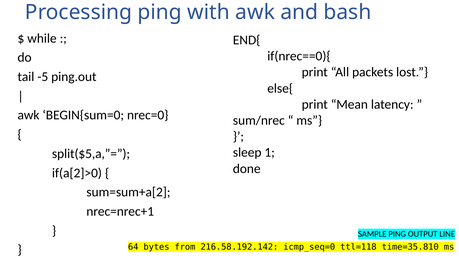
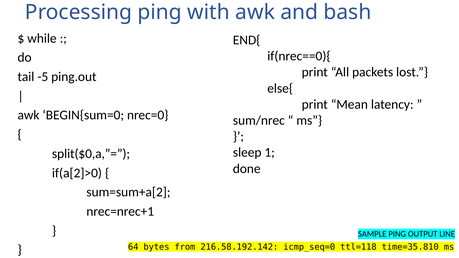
split($5,a,”=: split($5,a,”= -> split($0,a,”= (91, 154)
